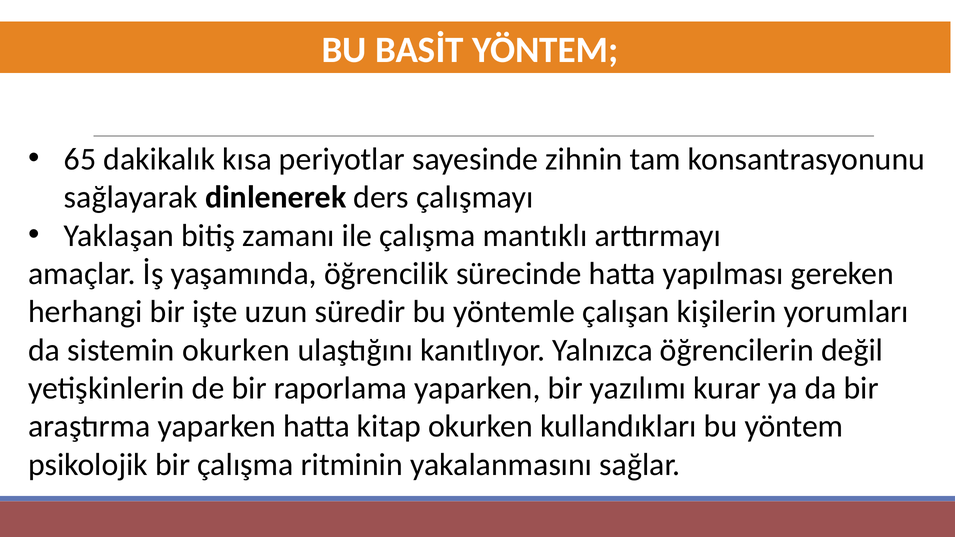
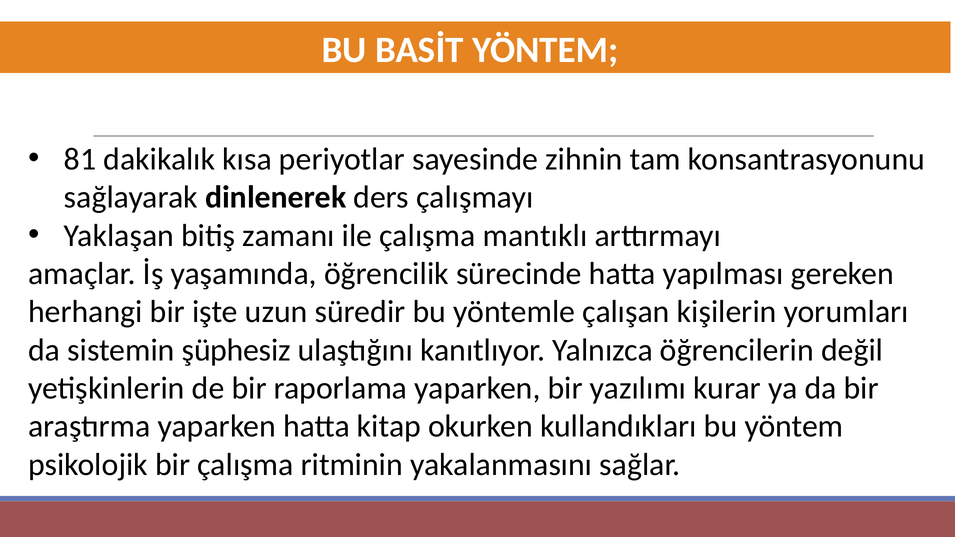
65: 65 -> 81 (80, 159)
sistemin okurken: okurken -> şüphesiz (236, 350)
